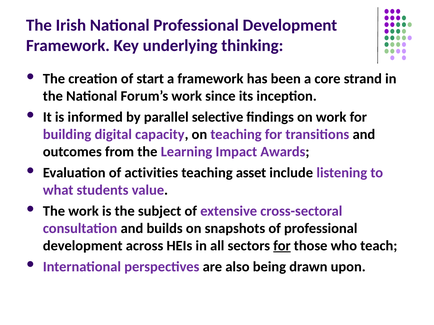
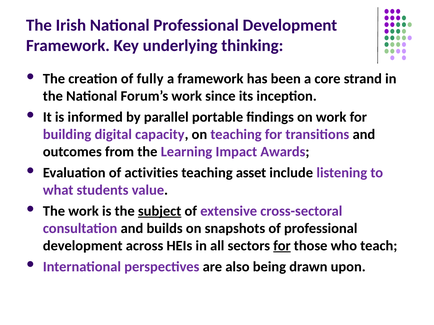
start: start -> fully (150, 79)
selective: selective -> portable (218, 117)
subject underline: none -> present (160, 211)
